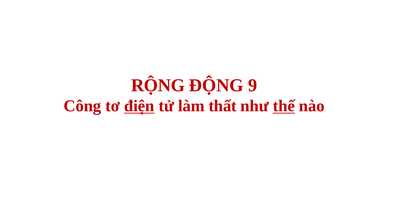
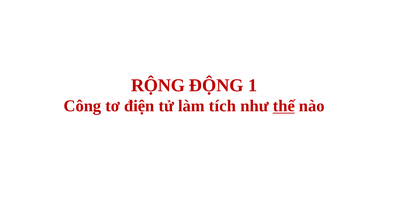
9: 9 -> 1 (253, 85)
điện underline: present -> none (139, 106)
thất: thất -> tích (222, 106)
